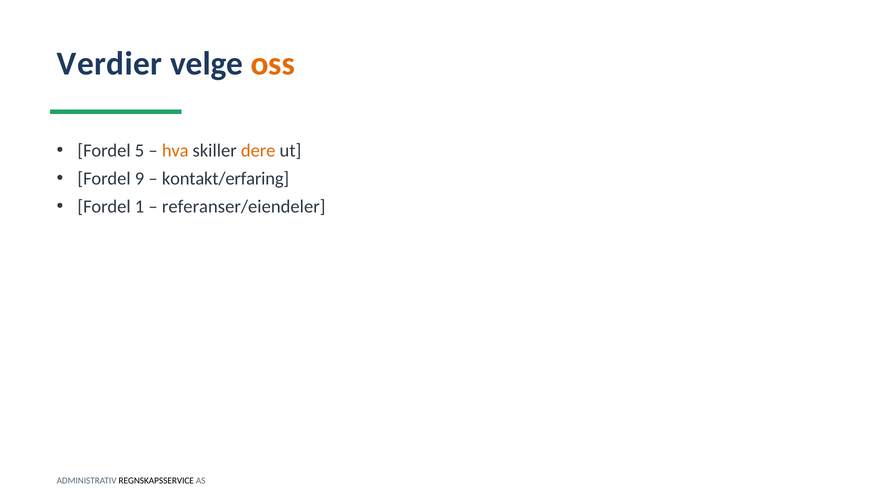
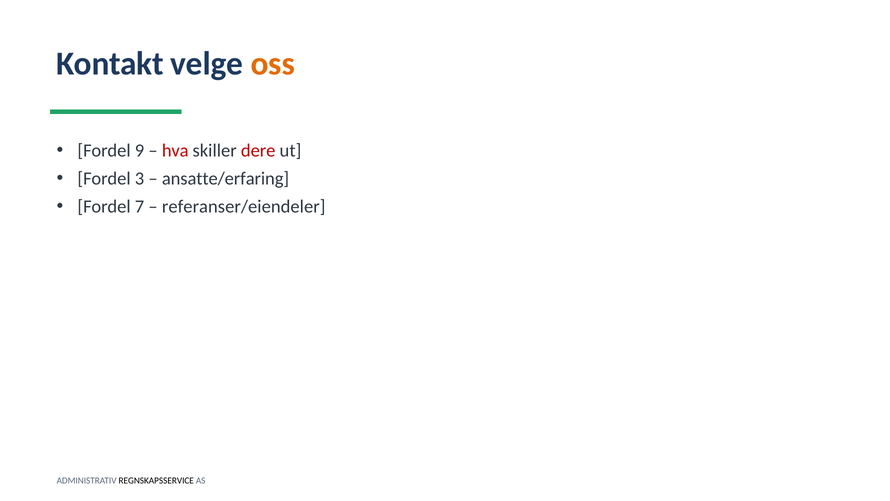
Verdier: Verdier -> Kontakt (110, 64)
5: 5 -> 9 (140, 151)
hva colour: orange -> red (175, 151)
dere colour: orange -> red (258, 151)
9: 9 -> 3 (140, 179)
kontakt/erfaring: kontakt/erfaring -> ansatte/erfaring (225, 179)
1: 1 -> 7 (140, 206)
